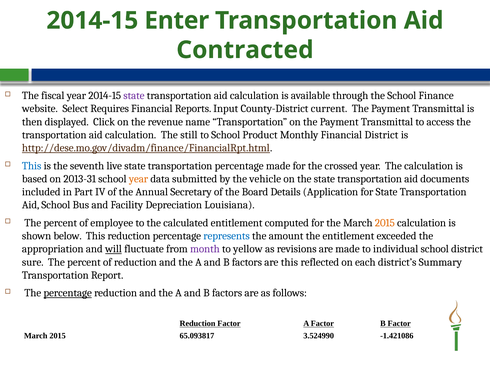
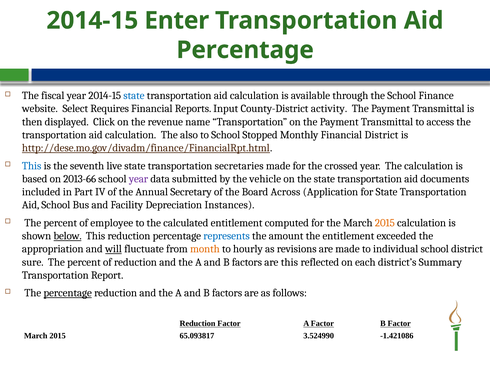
Contracted: Contracted -> Percentage (245, 50)
state colour: purple -> blue (134, 95)
current: current -> activity (329, 109)
still: still -> also (189, 135)
Product: Product -> Stopped (260, 135)
transportation percentage: percentage -> secretaries (239, 166)
2013-31: 2013-31 -> 2013-66 (80, 179)
year colour: orange -> purple (138, 179)
Details: Details -> Across (285, 192)
Louisiana: Louisiana -> Instances (229, 205)
below underline: none -> present (68, 236)
month colour: purple -> orange (205, 249)
yellow: yellow -> hourly (248, 249)
